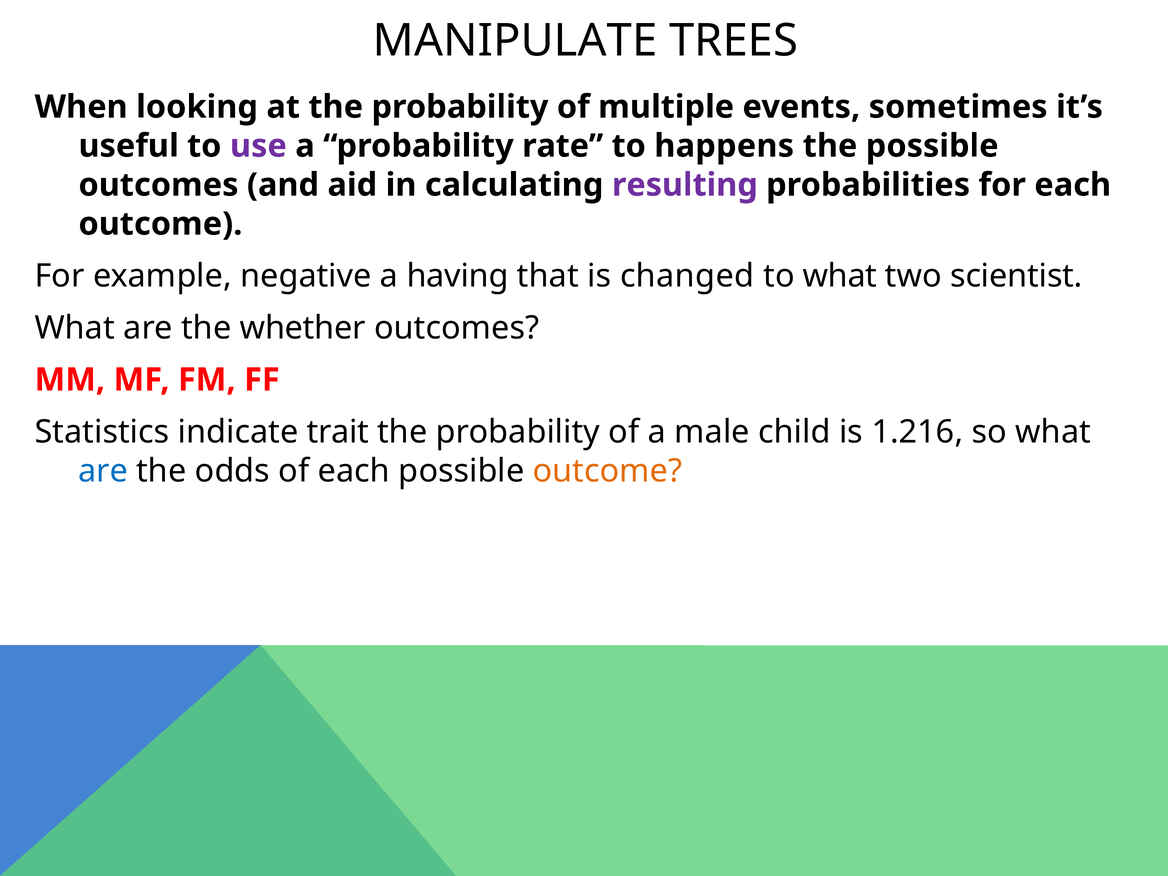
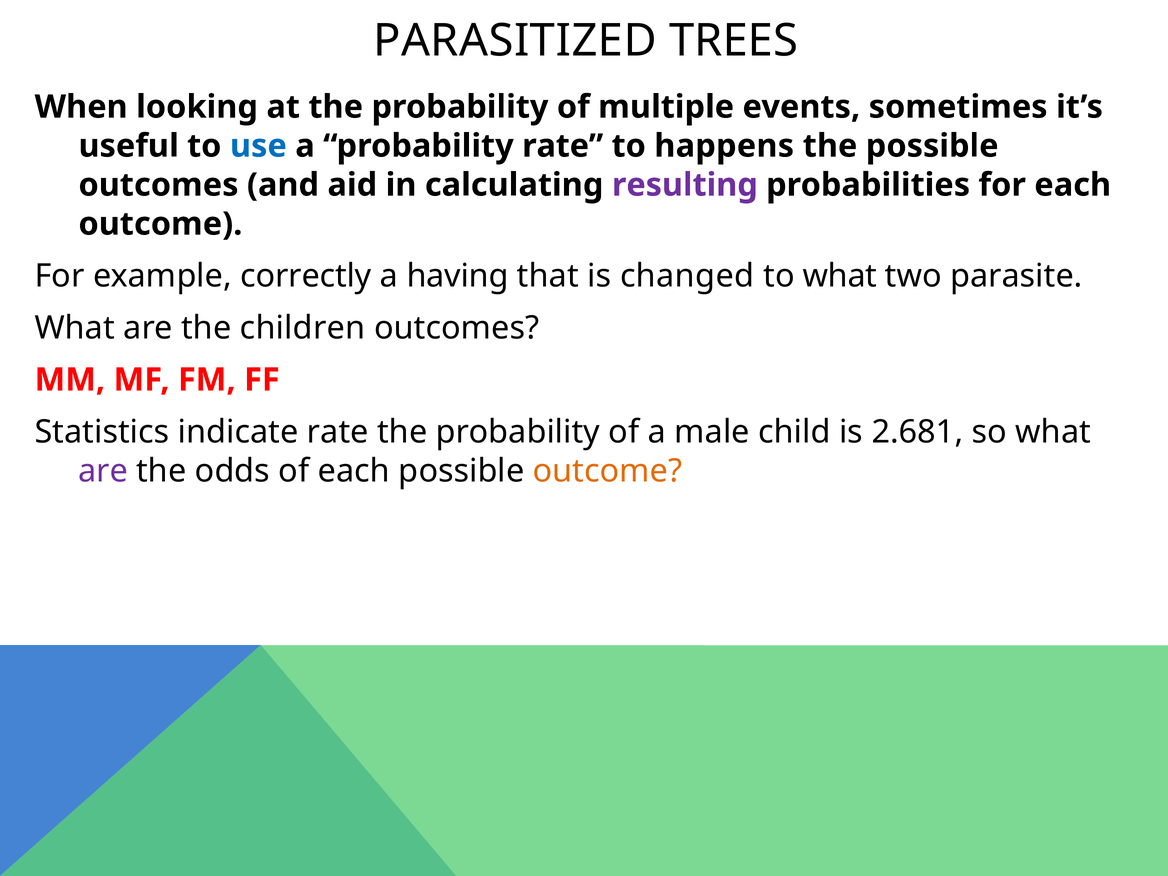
MANIPULATE: MANIPULATE -> PARASITIZED (515, 41)
use colour: purple -> blue (258, 146)
negative: negative -> correctly (306, 276)
scientist: scientist -> parasite (1016, 276)
whether: whether -> children (303, 328)
indicate trait: trait -> rate (338, 432)
1.216: 1.216 -> 2.681 (917, 432)
are colour: blue -> purple (103, 471)
